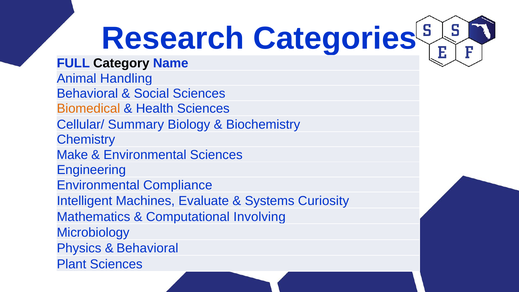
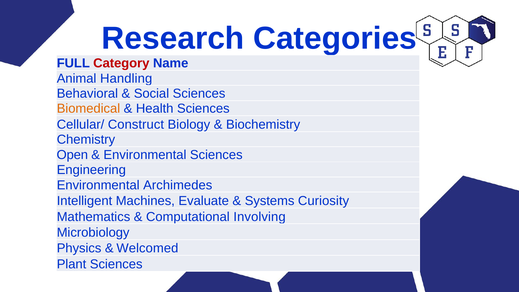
Category colour: black -> red (121, 63)
Summary: Summary -> Construct (136, 124)
Make: Make -> Open (72, 155)
Compliance: Compliance -> Archimedes (178, 185)
Behavioral: Behavioral -> Welcomed (147, 248)
